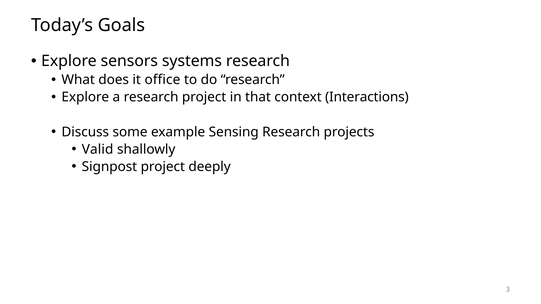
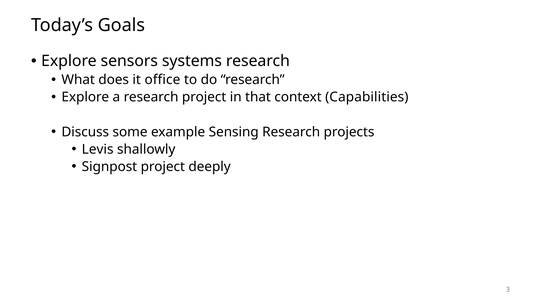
Interactions: Interactions -> Capabilities (367, 97)
Valid: Valid -> Levis (98, 149)
